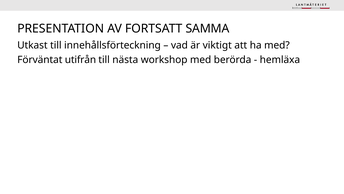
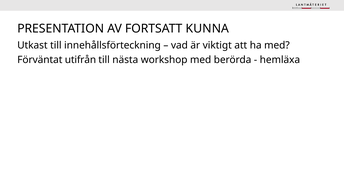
SAMMA: SAMMA -> KUNNA (207, 29)
